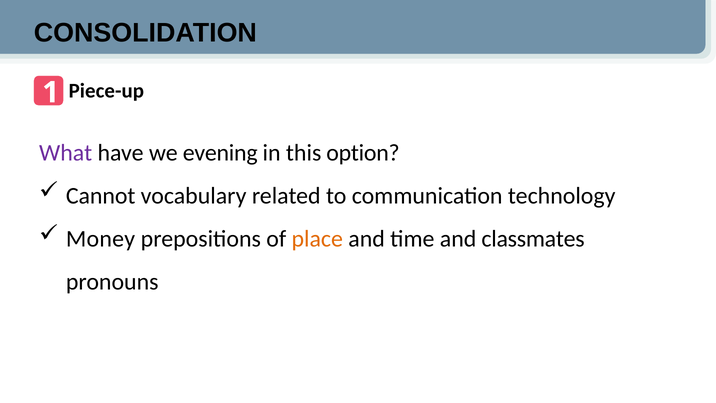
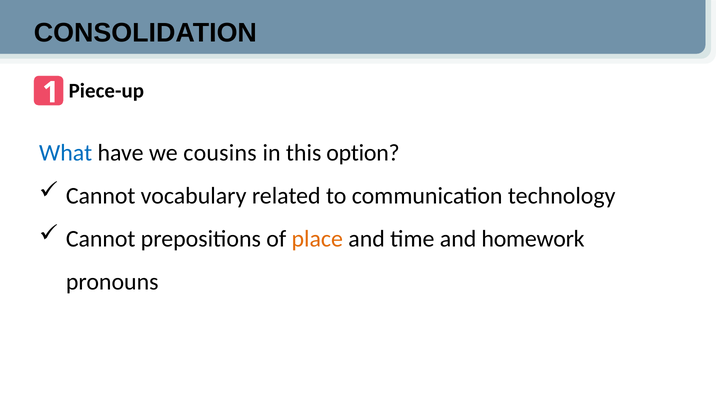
What colour: purple -> blue (66, 153)
evening: evening -> cousins (220, 153)
Money: Money -> Cannot (101, 239)
classmates: classmates -> homework (533, 239)
